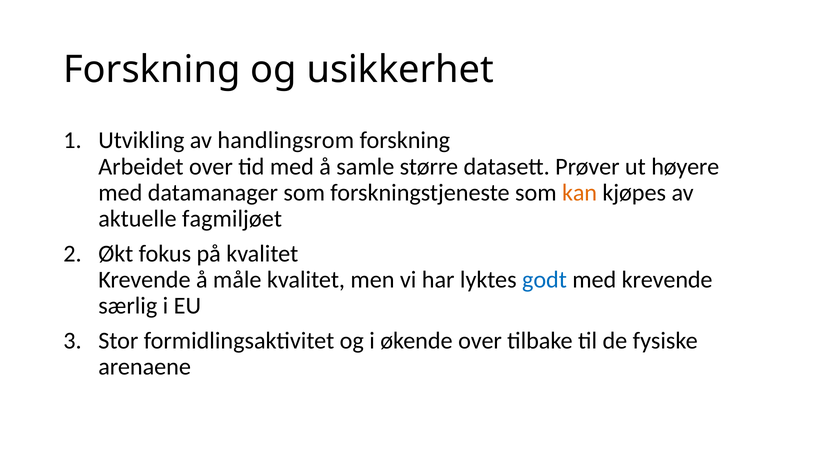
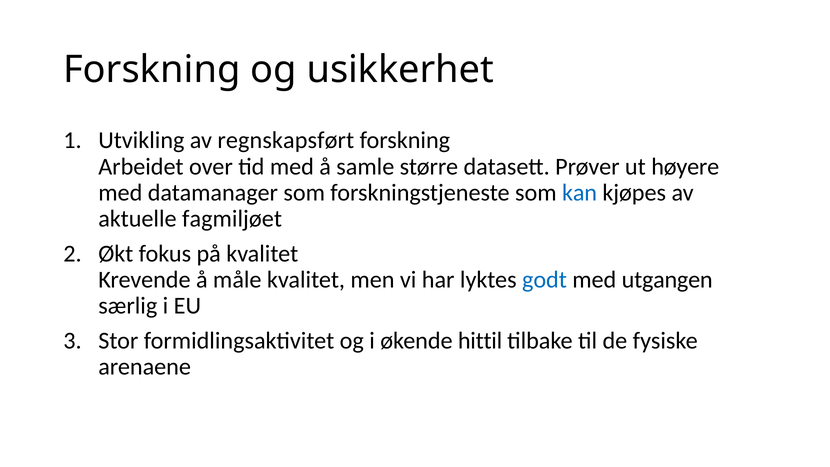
handlingsrom: handlingsrom -> regnskapsført (286, 140)
kan colour: orange -> blue (580, 193)
med krevende: krevende -> utgangen (667, 280)
økende over: over -> hittil (480, 341)
